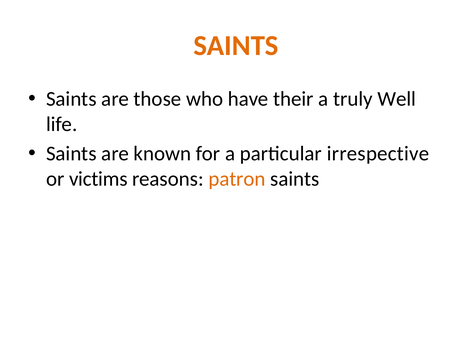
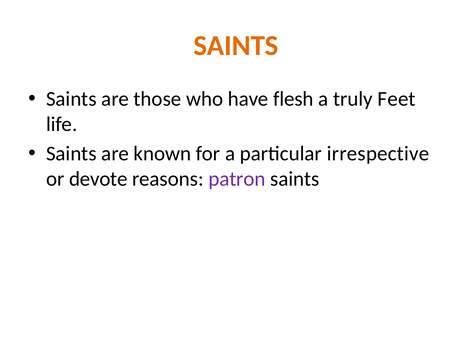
their: their -> flesh (293, 99)
Well: Well -> Feet (397, 99)
victims: victims -> devote (98, 179)
patron colour: orange -> purple (237, 179)
